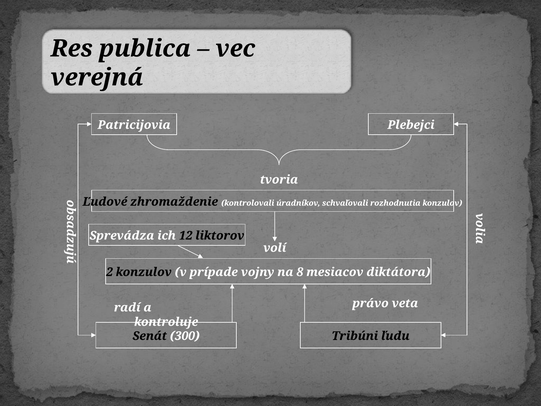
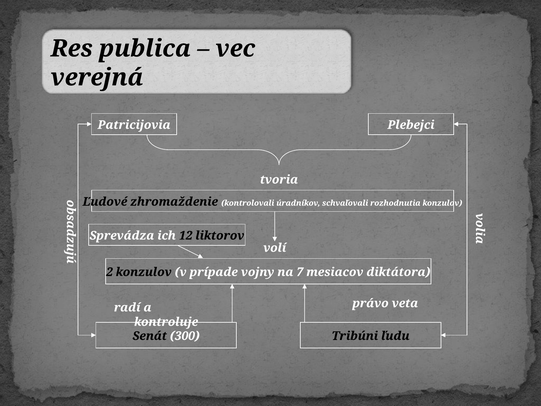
8: 8 -> 7 (300, 272)
